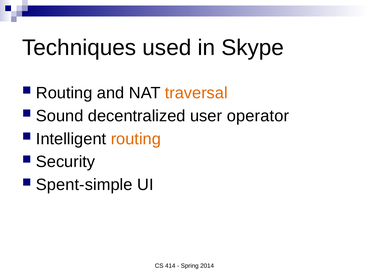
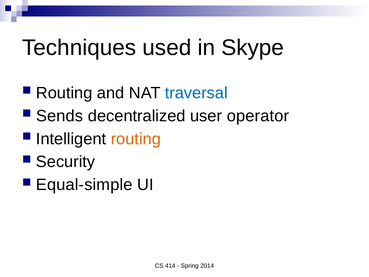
traversal colour: orange -> blue (196, 93)
Sound: Sound -> Sends (60, 116)
Spent-simple: Spent-simple -> Equal-simple (84, 185)
